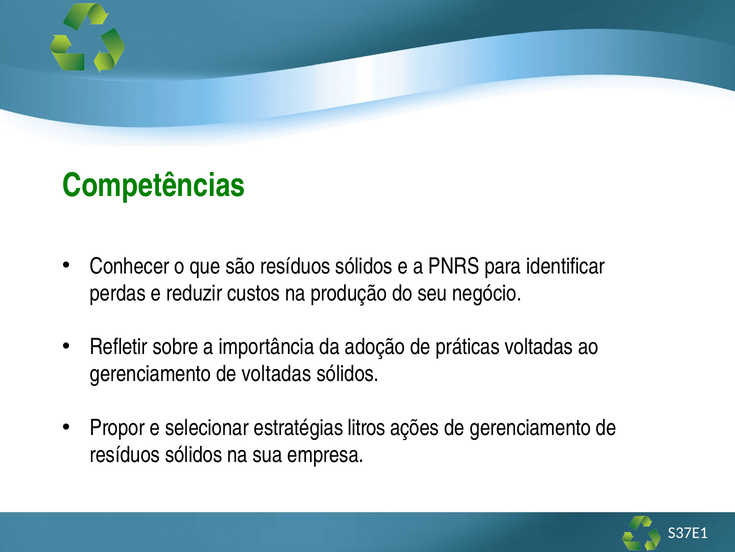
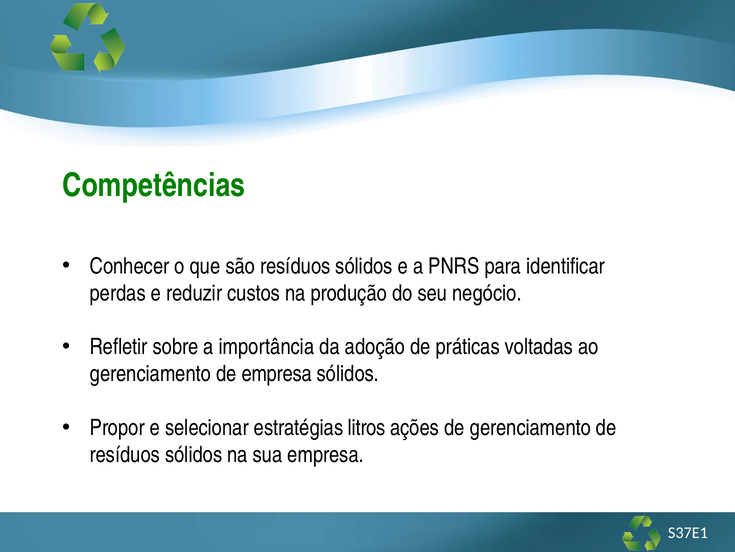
de voltadas: voltadas -> empresa (277, 374)
